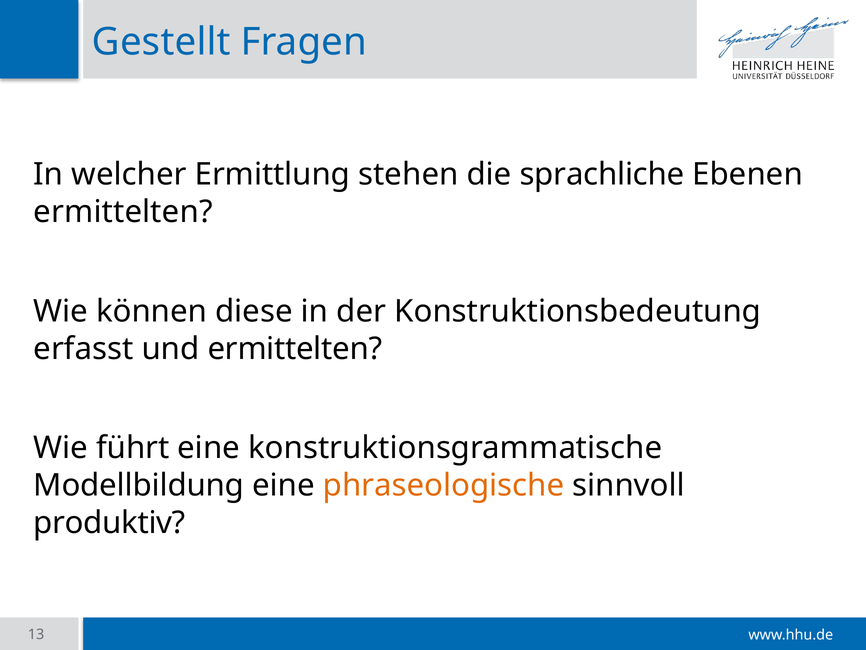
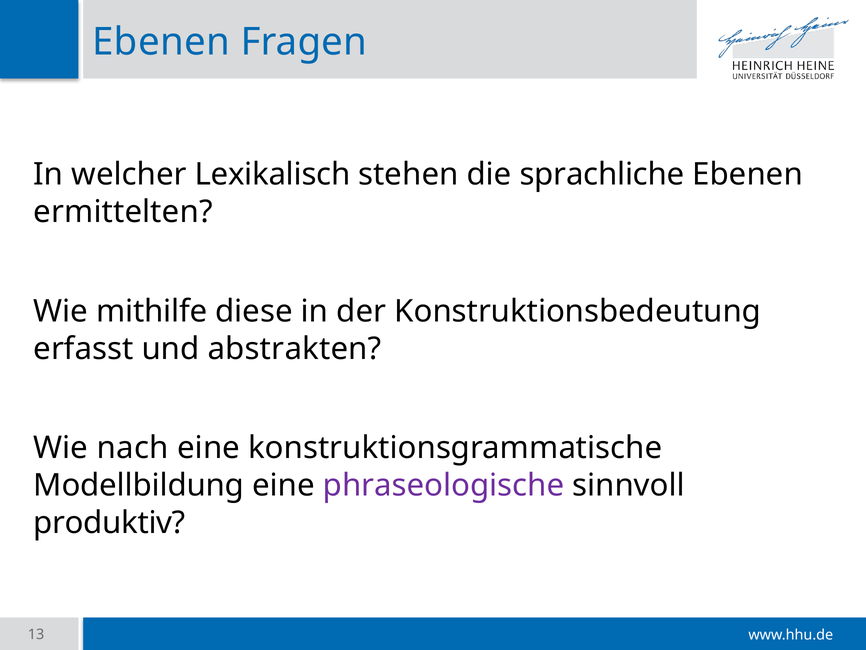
Gestellt: Gestellt -> Ebenen (161, 42)
Ermittlung: Ermittlung -> Lexikalisch (273, 174)
können: können -> mithilfe (152, 311)
und ermittelten: ermittelten -> abstrakten (295, 348)
führt: führt -> nach (133, 448)
phraseologische colour: orange -> purple (444, 485)
